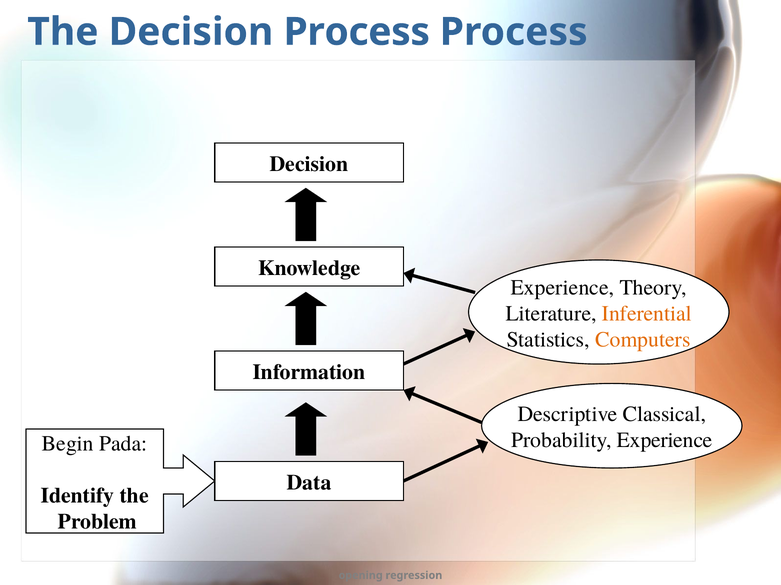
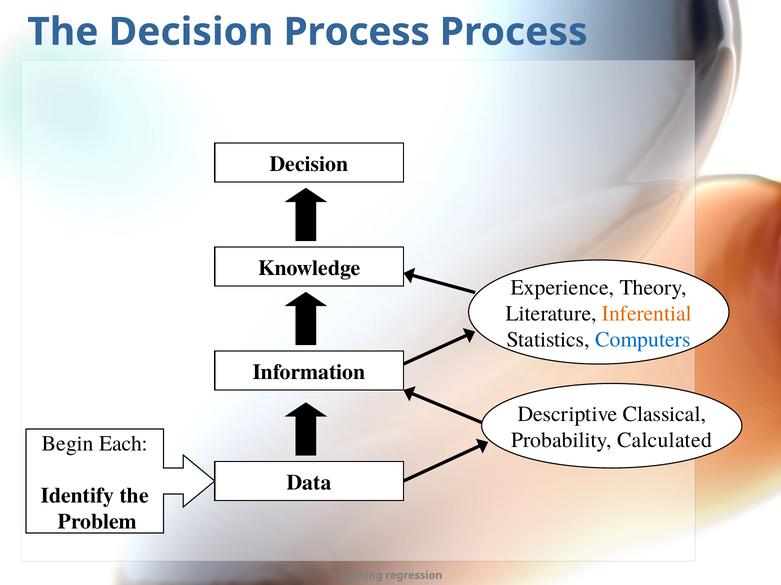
Computers colour: orange -> blue (643, 340)
Probability Experience: Experience -> Calculated (665, 441)
Pada: Pada -> Each (123, 444)
